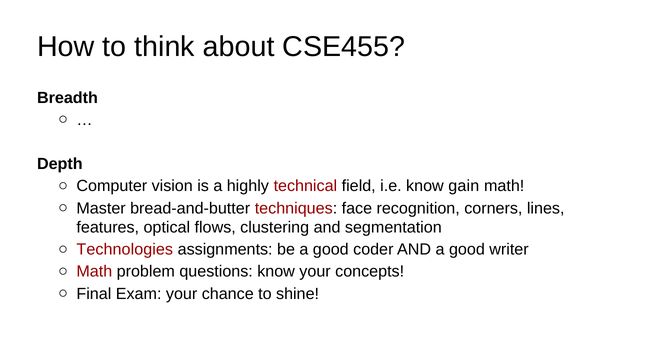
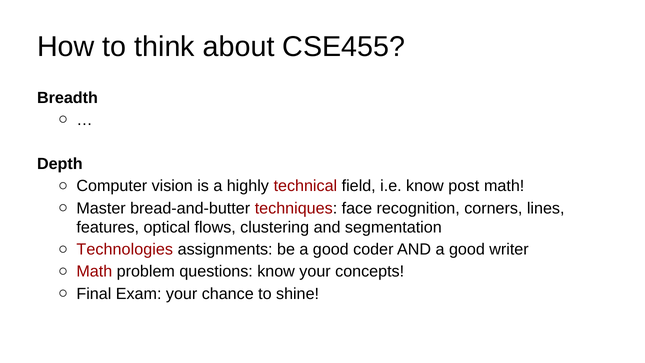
gain: gain -> post (464, 186)
